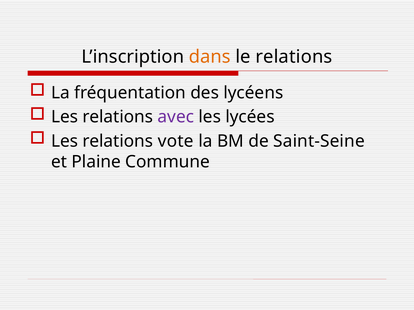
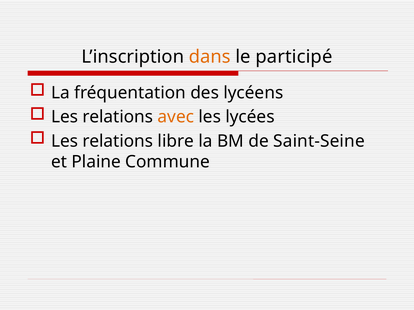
le relations: relations -> participé (294, 57)
avec colour: purple -> orange (176, 117)
vote: vote -> libre (176, 141)
